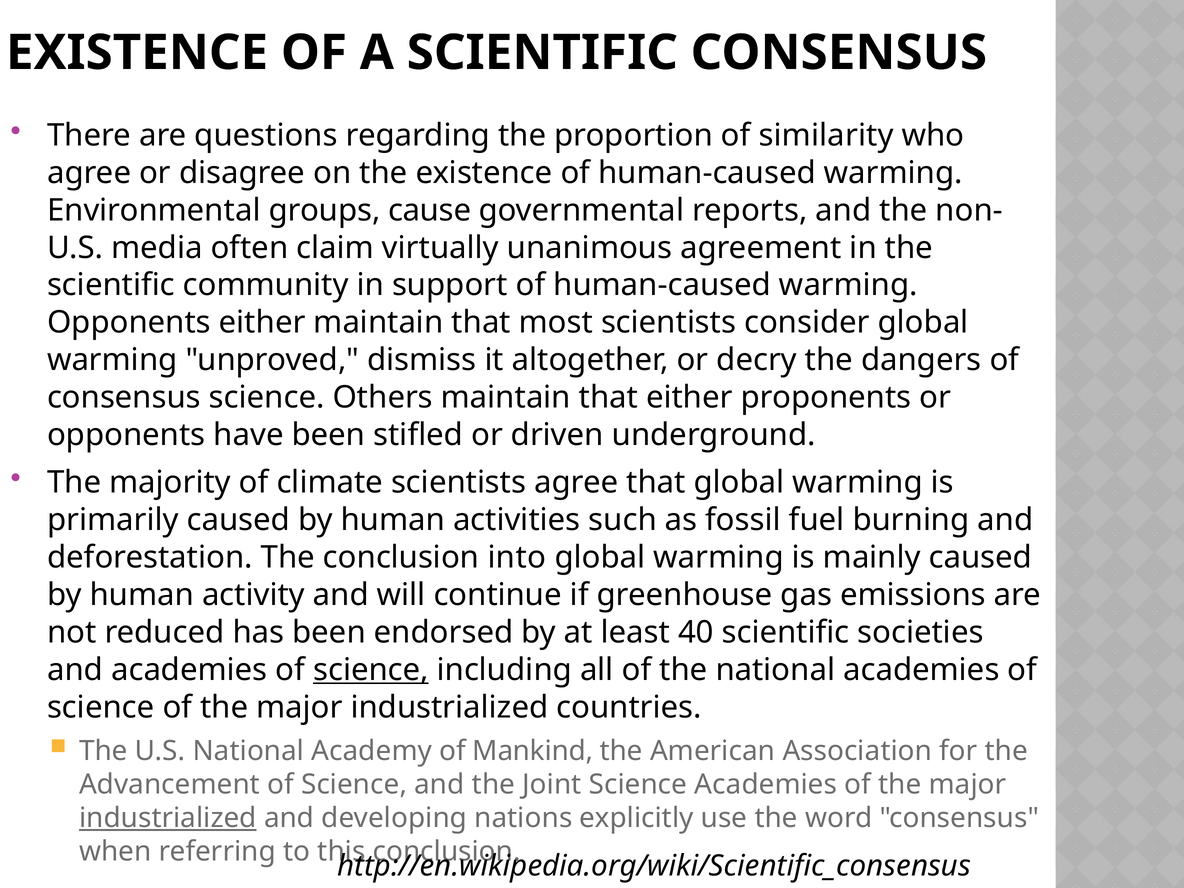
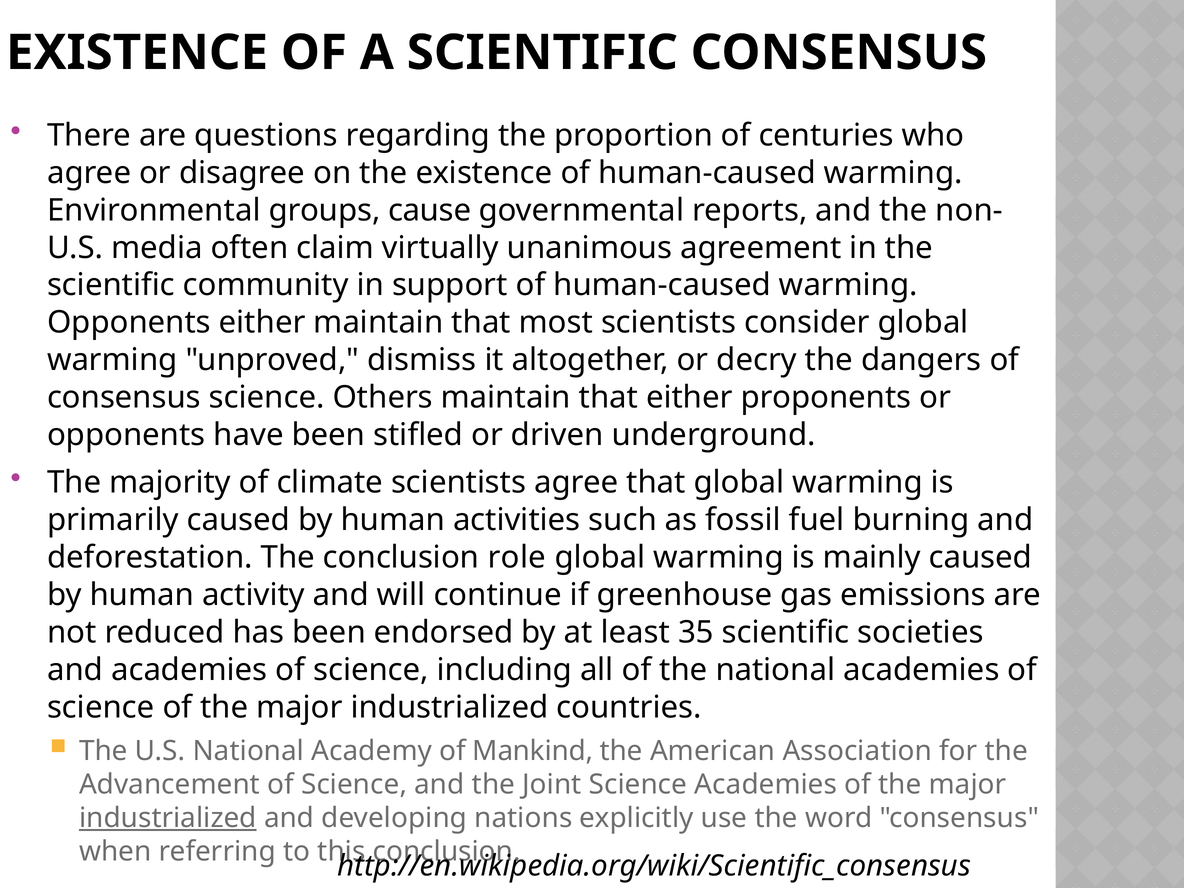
similarity: similarity -> centuries (826, 135)
into: into -> role (517, 557)
40: 40 -> 35 (696, 632)
science underline: present -> none (371, 670)
